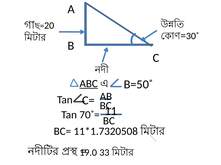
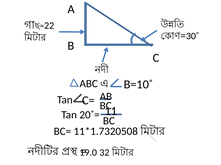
20: 20 -> 22 (49, 26)
ABC underline: present -> none (89, 84)
B=50˚: B=50˚ -> B=10˚ (138, 85)
70˚=: 70˚= -> 20˚= (90, 115)
33: 33 -> 32 (104, 153)
